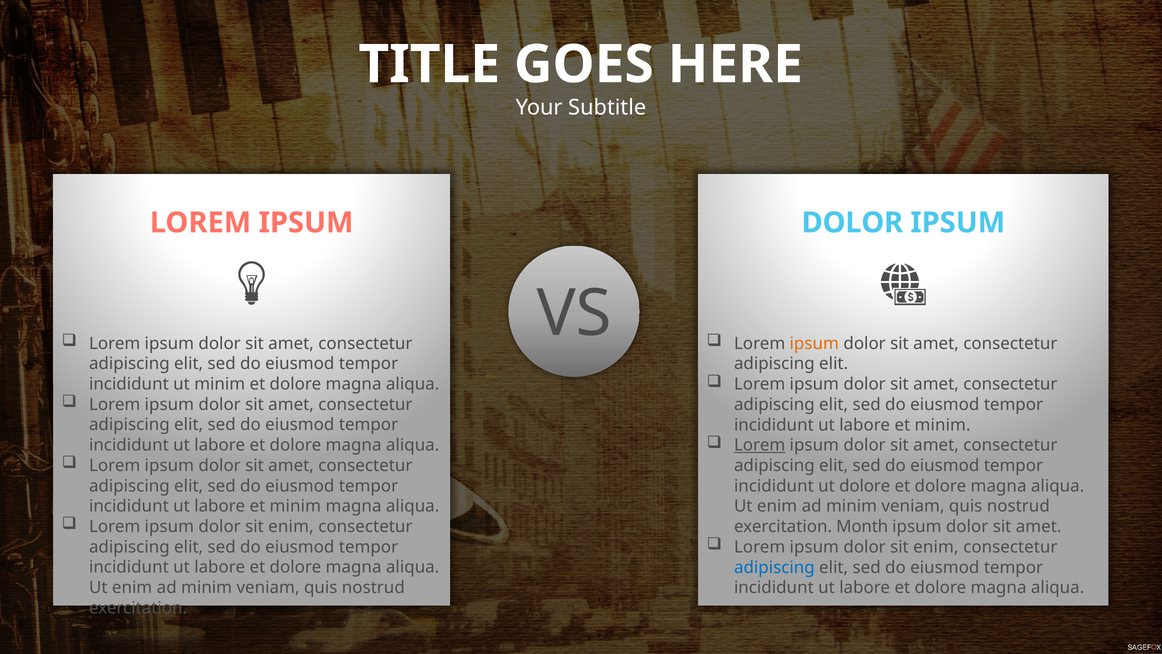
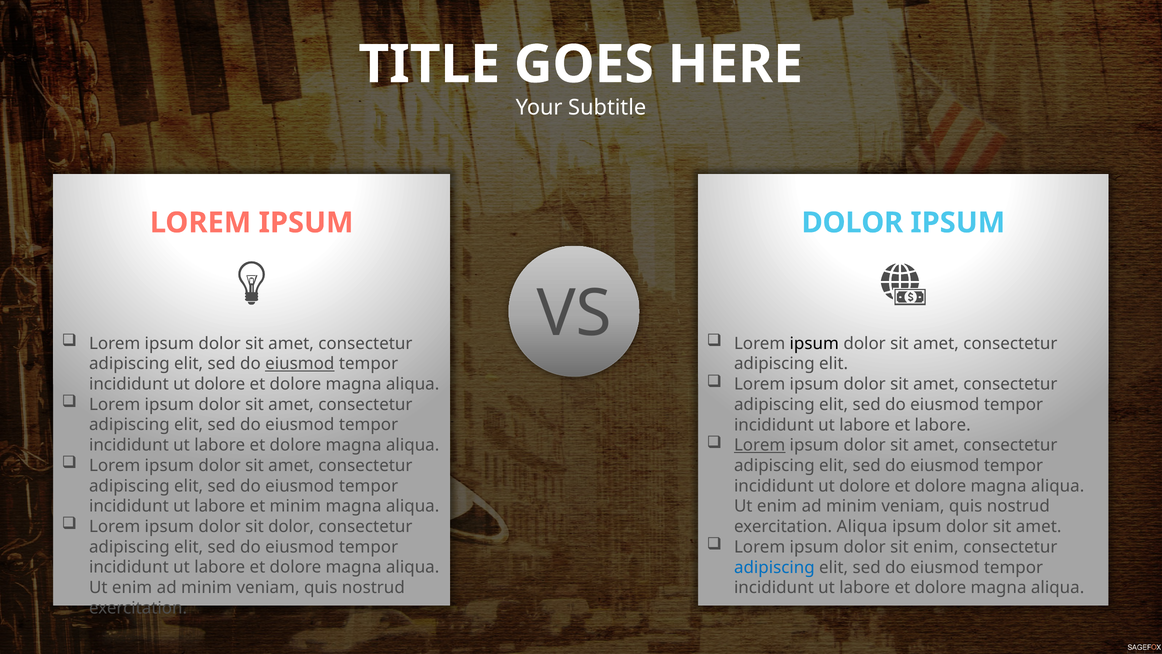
ipsum colour: orange -> black (814, 343)
eiusmod underline: none -> present (300, 364)
minim: minim -> dolore (220, 384)
minim: minim -> labore (943, 425)
enim: enim -> dolor (291, 526)
exercitation Month: Month -> Aliqua (862, 526)
